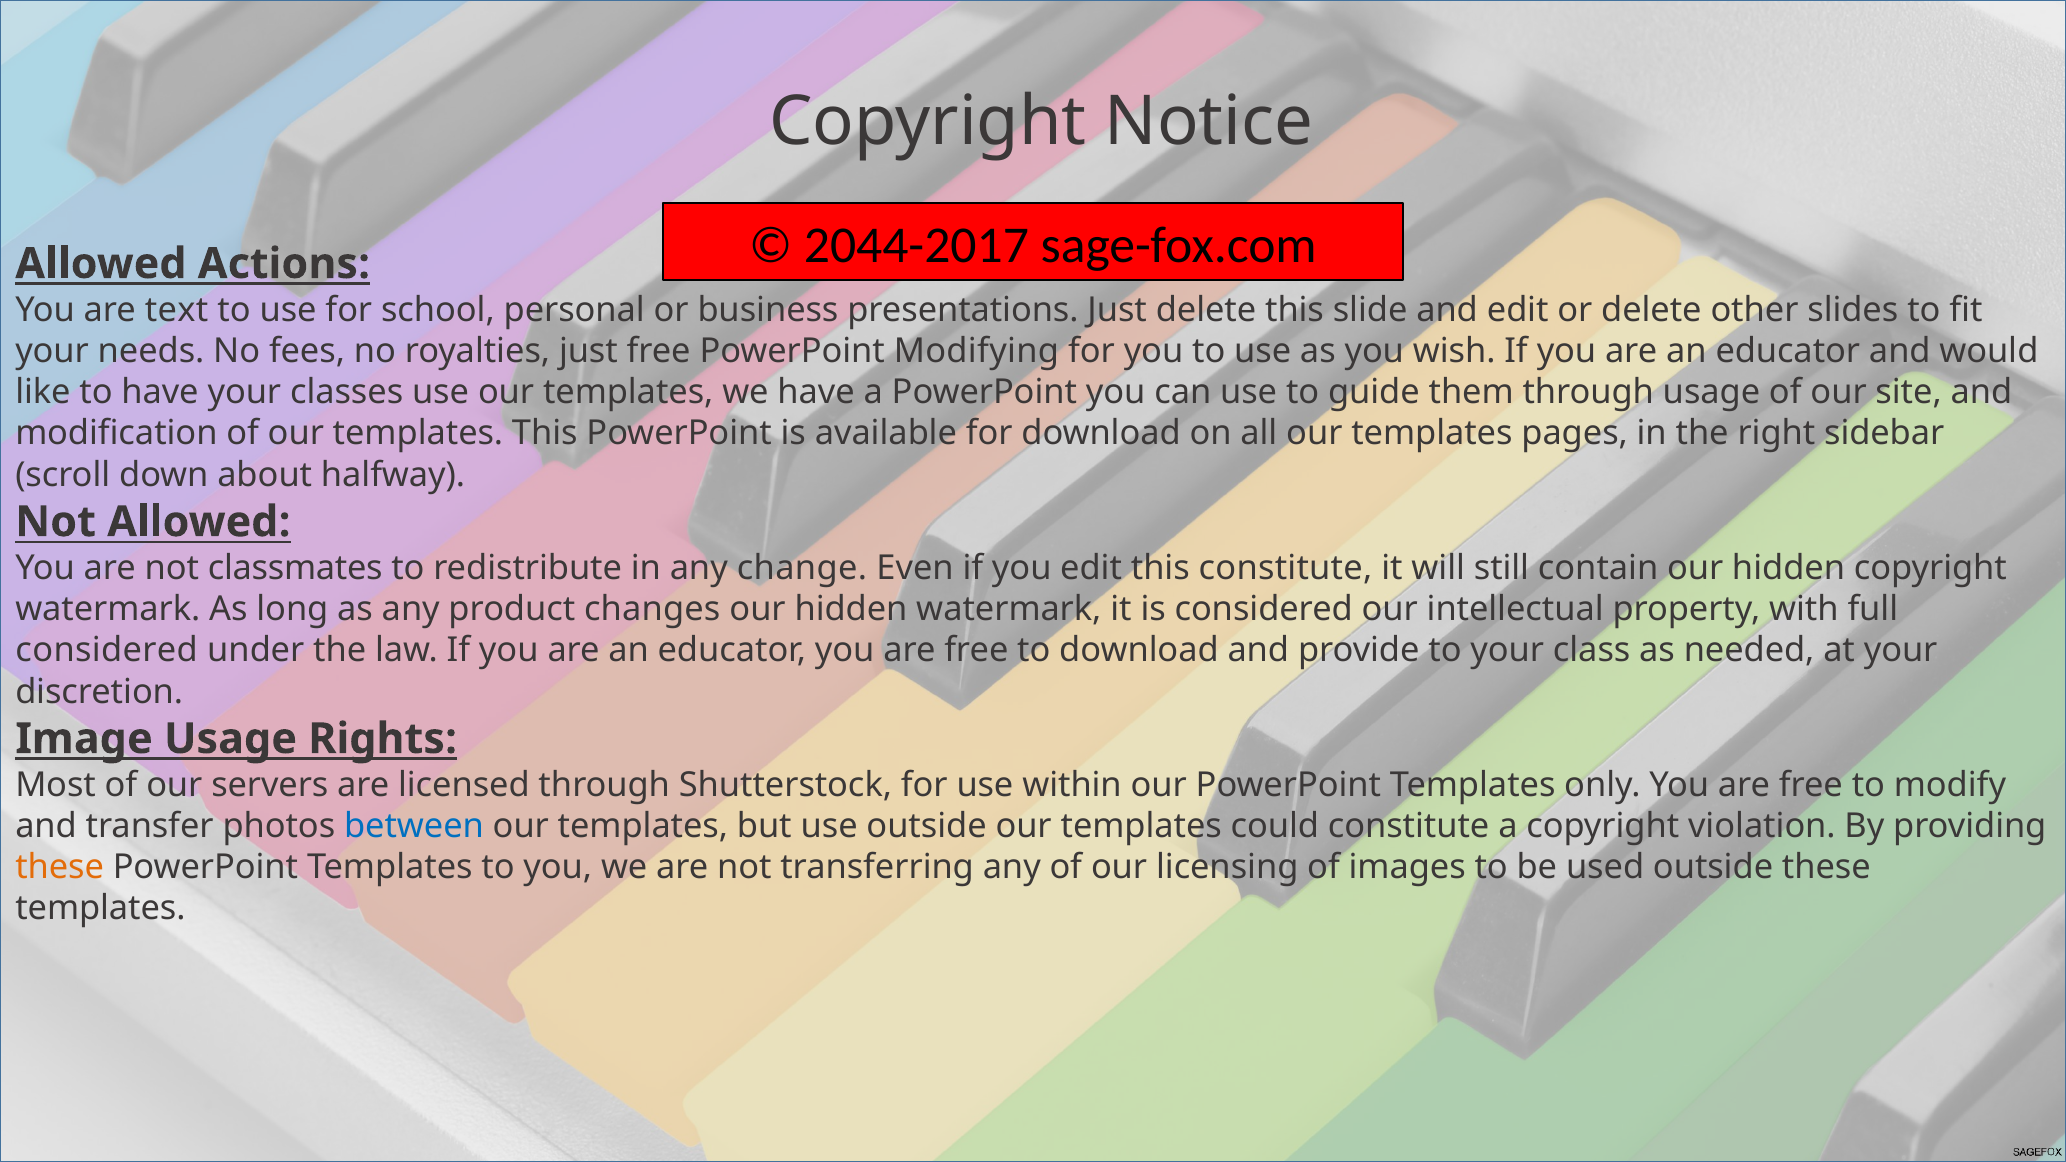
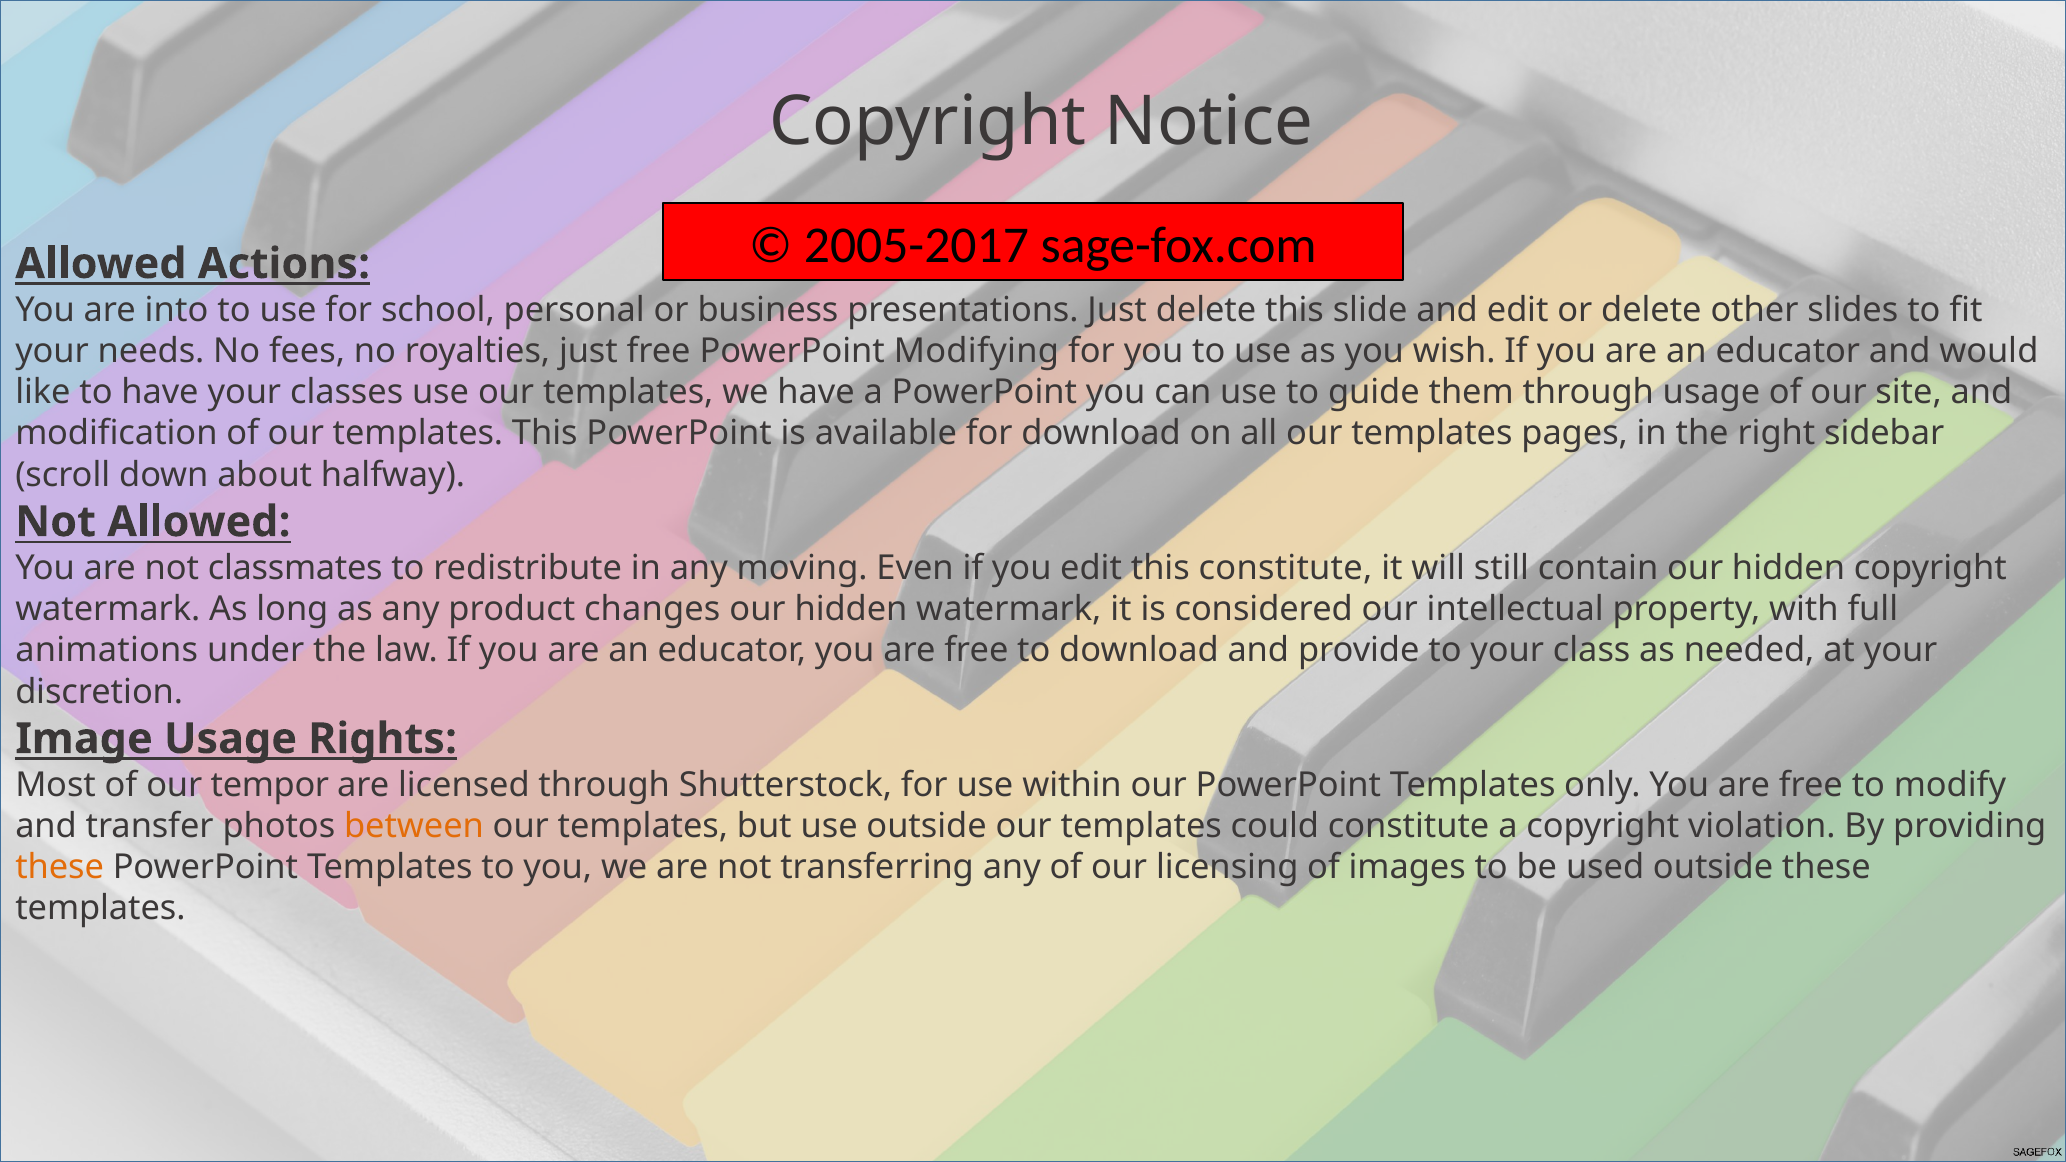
2044-2017: 2044-2017 -> 2005-2017 (916, 245)
text: text -> into (177, 310)
change: change -> moving (802, 568)
considered: considered -> animations (107, 651)
servers: servers -> tempor (270, 785)
between colour: blue -> orange (414, 826)
